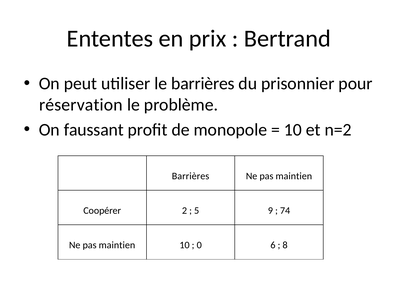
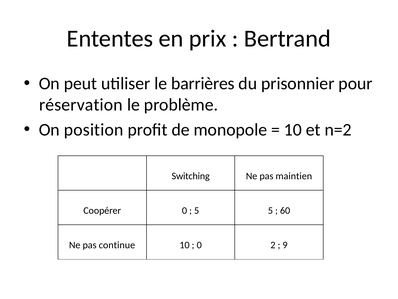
faussant: faussant -> position (94, 129)
Barrières: Barrières -> Switching (191, 176)
Coopérer 2: 2 -> 0 (185, 210)
5 9: 9 -> 5 (270, 210)
74: 74 -> 60 (285, 210)
maintien: maintien -> continue (117, 245)
6: 6 -> 2 (273, 245)
8: 8 -> 9 (285, 245)
